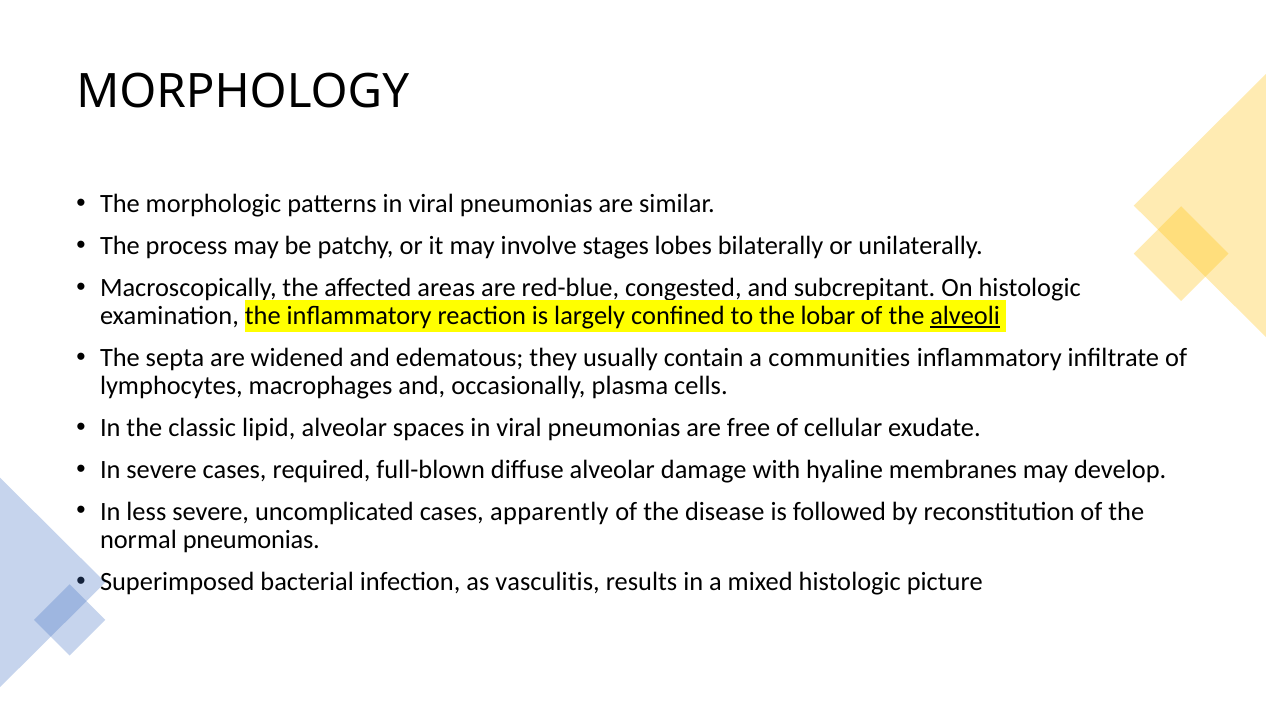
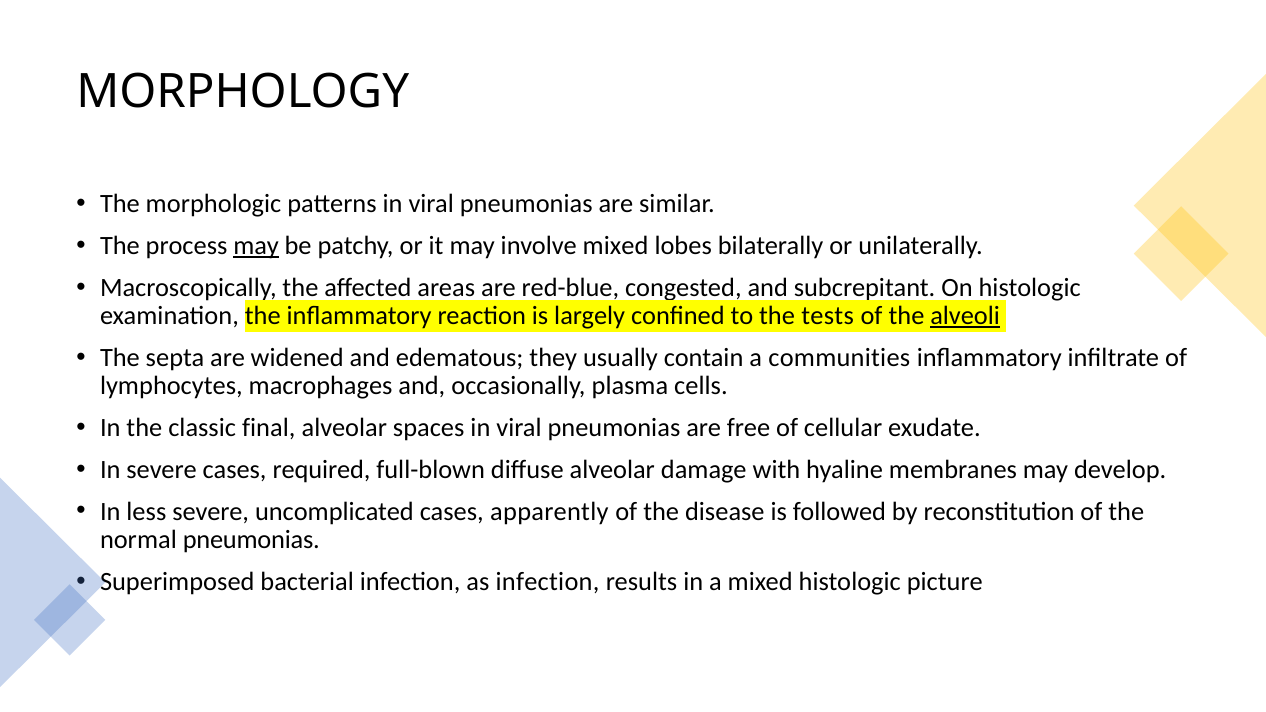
may underline: none -> present (256, 246)
involve stages: stages -> mixed (616, 246)
lobar: lobar -> tests (828, 316)
lipid: lipid -> final (269, 428)
as vasculitis: vasculitis -> infection (548, 582)
